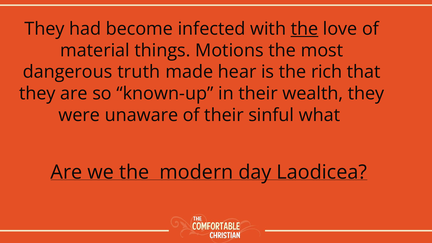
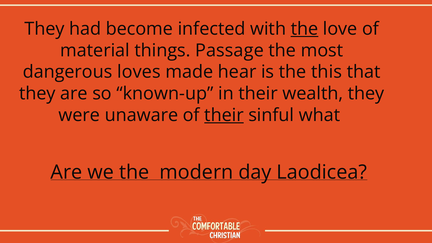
Motions: Motions -> Passage (229, 50)
truth: truth -> loves (139, 72)
rich: rich -> this (326, 72)
their underline: none -> present (224, 115)
